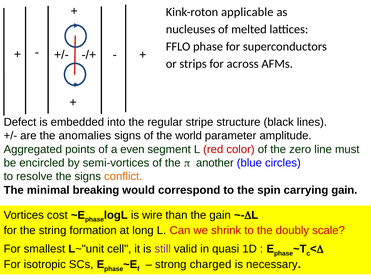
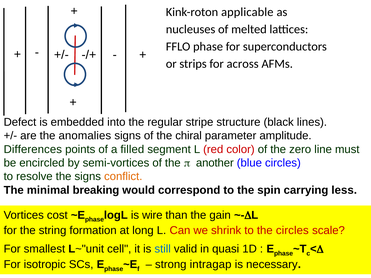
world: world -> chiral (189, 136)
Aggregated: Aggregated -> Differences (33, 149)
even: even -> filled (132, 149)
carrying gain: gain -> less (344, 190)
the doubly: doubly -> circles (292, 231)
still colour: purple -> blue (163, 249)
charged: charged -> intragap (211, 265)
